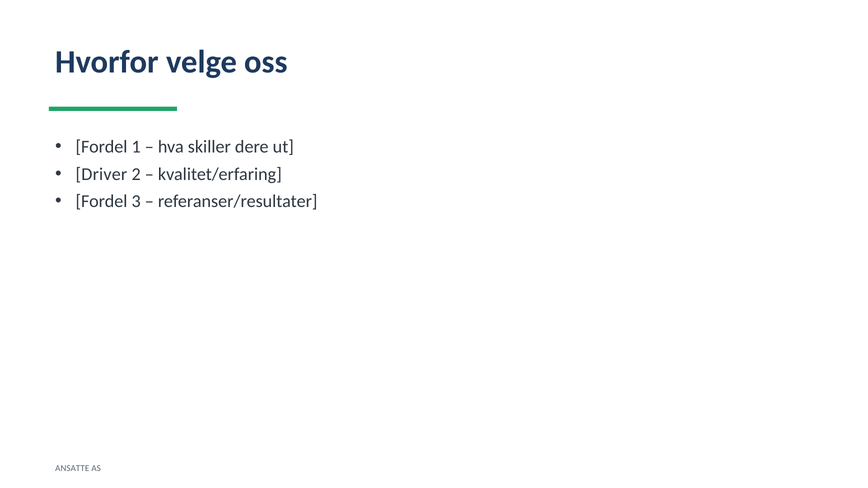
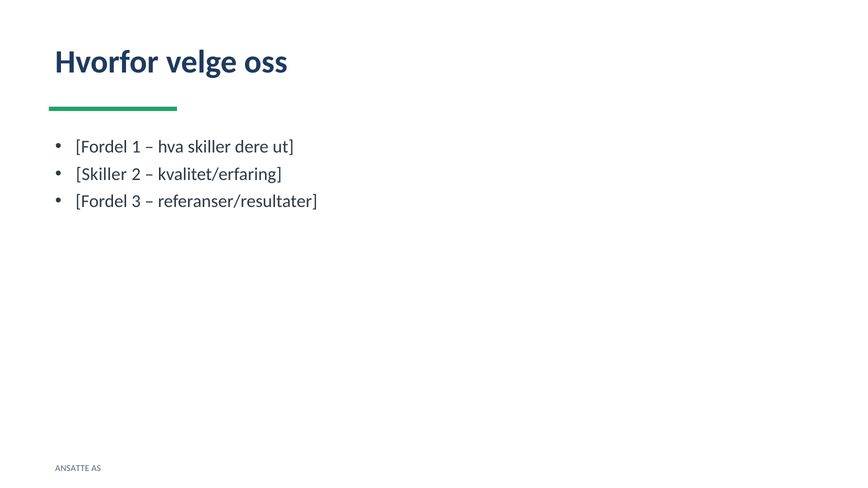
Driver: Driver -> Skiller (101, 174)
